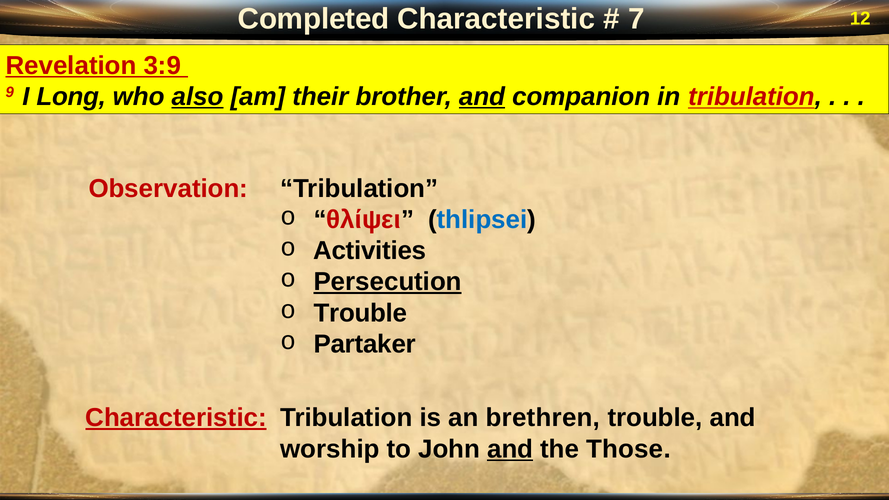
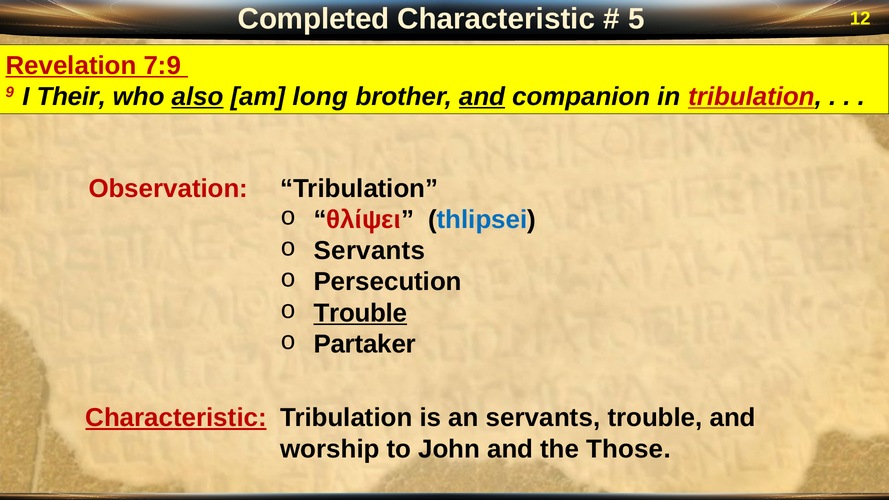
7: 7 -> 5 (636, 19)
3:9: 3:9 -> 7:9 (162, 66)
Long: Long -> Their (71, 97)
their: their -> long (320, 97)
Activities: Activities -> Servants (369, 251)
Persecution underline: present -> none (388, 282)
Trouble underline: none -> present (360, 313)
an brethren: brethren -> servants (543, 418)
and underline: present -> none (510, 449)
